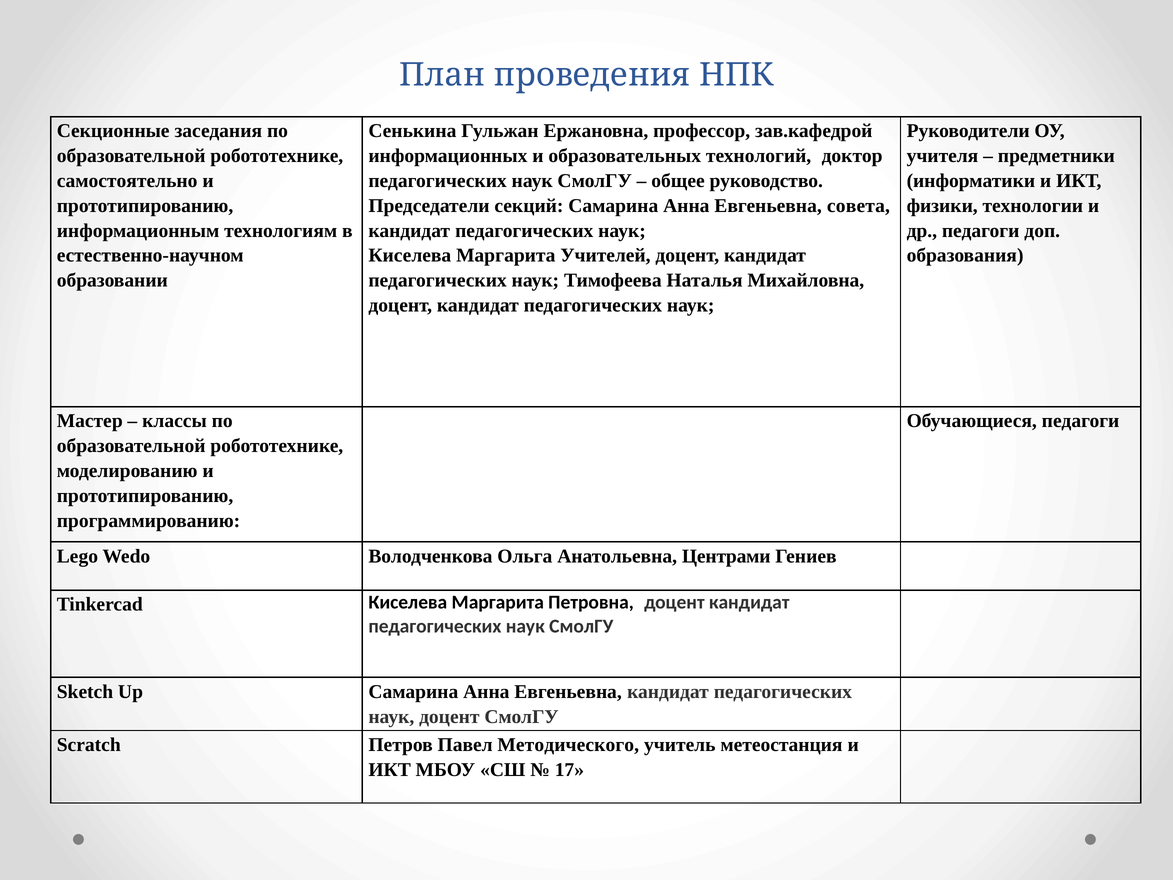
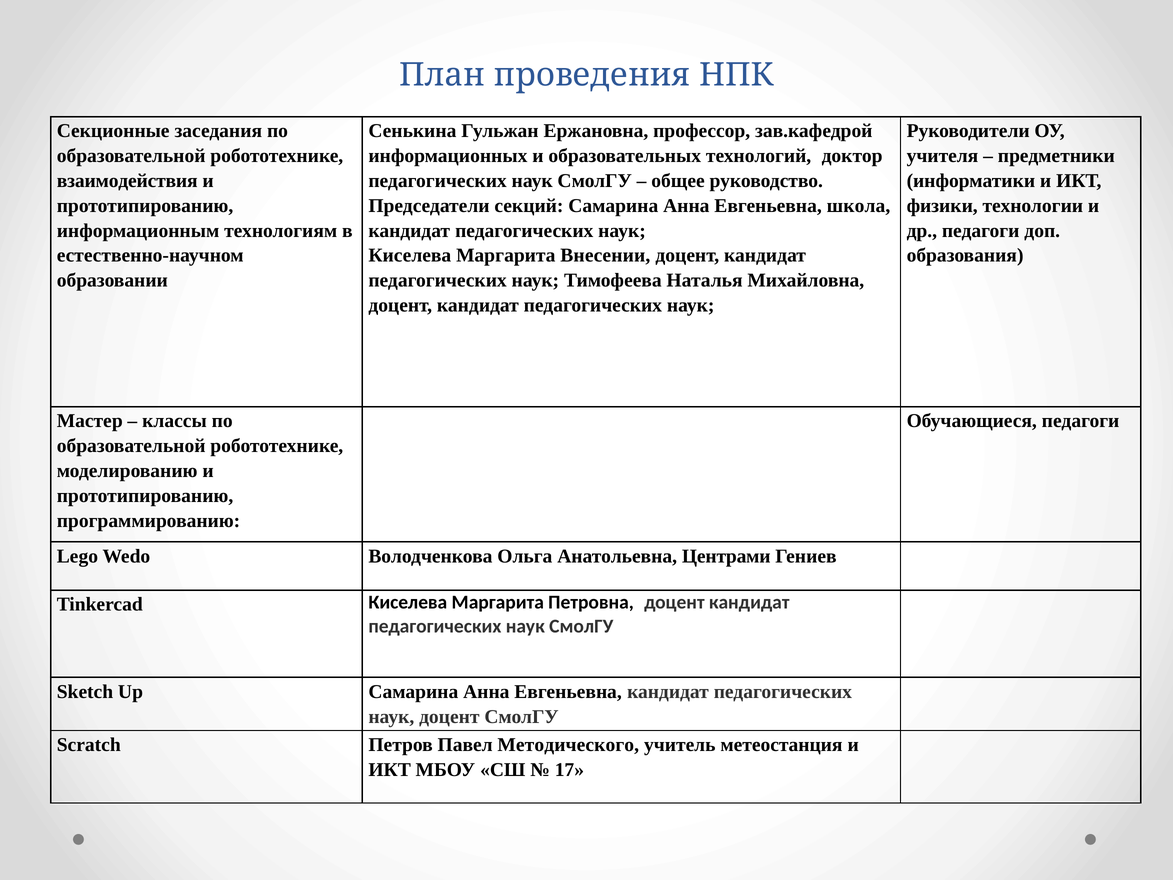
самостоятельно: самостоятельно -> взаимодействия (127, 181)
совета: совета -> школа (859, 206)
Учителей: Учителей -> Внесении (605, 255)
